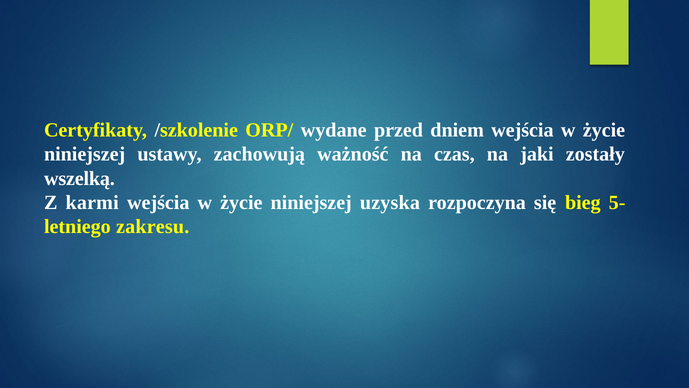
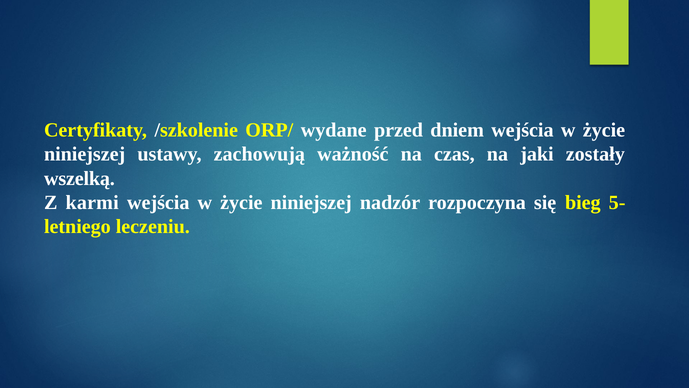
uzyska: uzyska -> nadzór (390, 202)
zakresu: zakresu -> leczeniu (153, 226)
